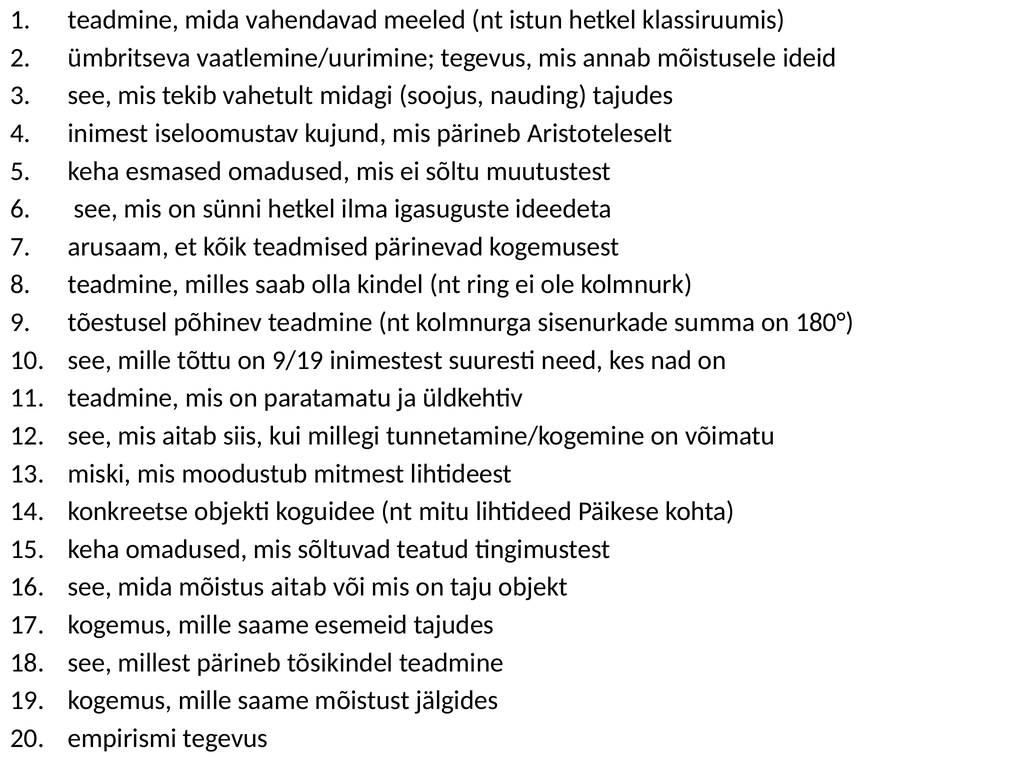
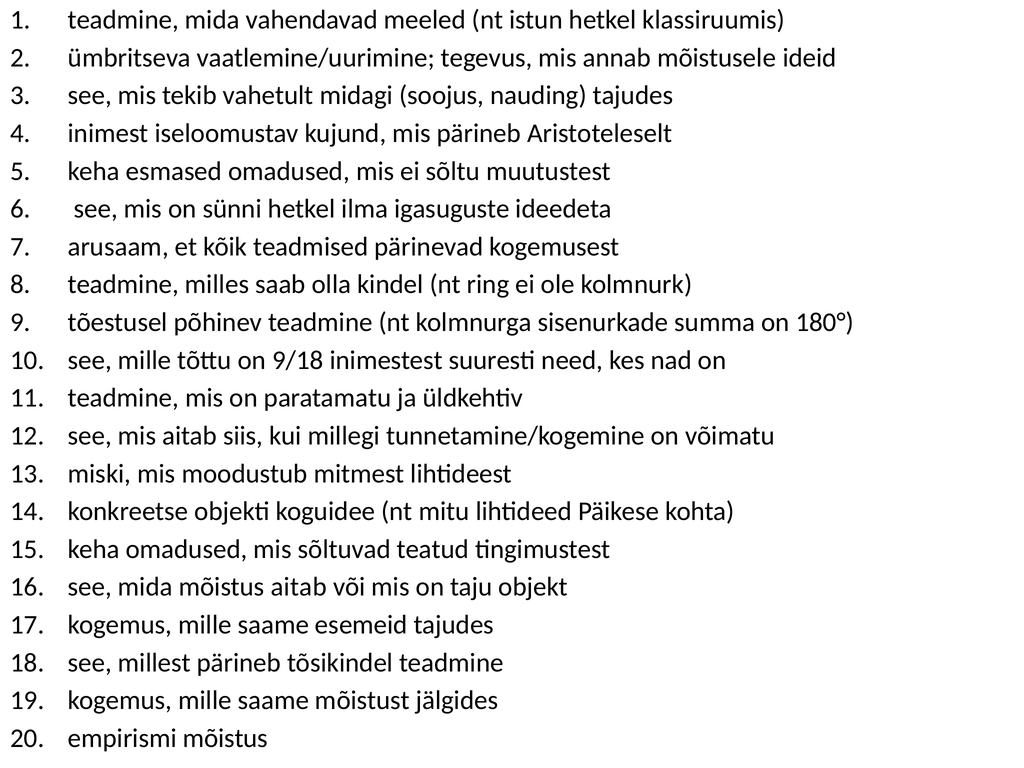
9/19: 9/19 -> 9/18 (298, 360)
empirismi tegevus: tegevus -> mõistus (225, 738)
